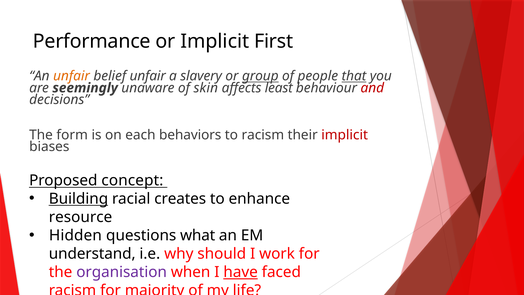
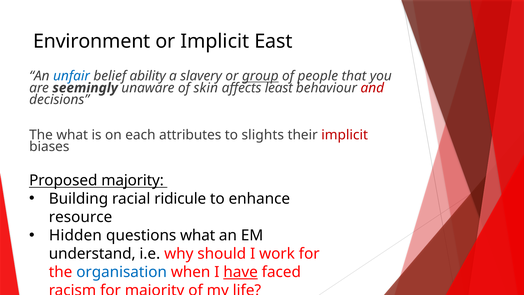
Performance: Performance -> Environment (92, 41)
First: First -> East (274, 41)
unfair colour: orange -> blue (71, 76)
belief unfair: unfair -> ability (148, 76)
that underline: present -> none (354, 76)
The form: form -> what (72, 135)
behaviors: behaviors -> attributes (190, 135)
to racism: racism -> slights (263, 135)
Proposed concept: concept -> majority (133, 180)
Building underline: present -> none (78, 199)
creates: creates -> ridicule (180, 199)
organisation colour: purple -> blue (122, 272)
